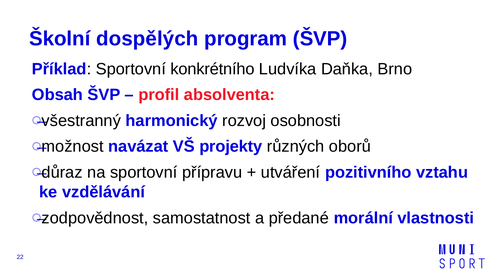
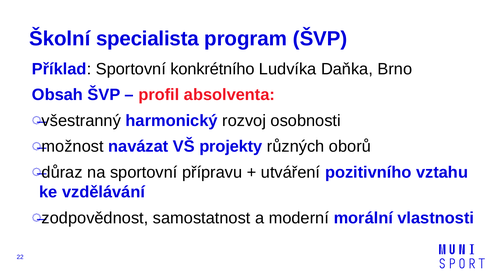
dospělých: dospělých -> specialista (147, 39)
předané: předané -> moderní (299, 218)
